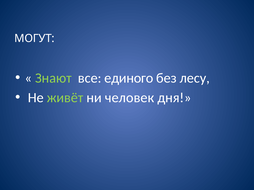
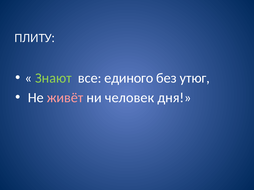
МОГУТ: МОГУТ -> ПЛИТУ (34, 38)
лесу: лесу -> утюг (195, 78)
живёт colour: light green -> pink (65, 98)
